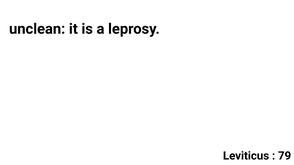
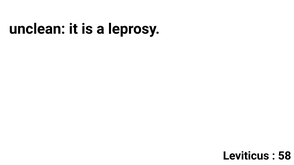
79: 79 -> 58 (285, 156)
